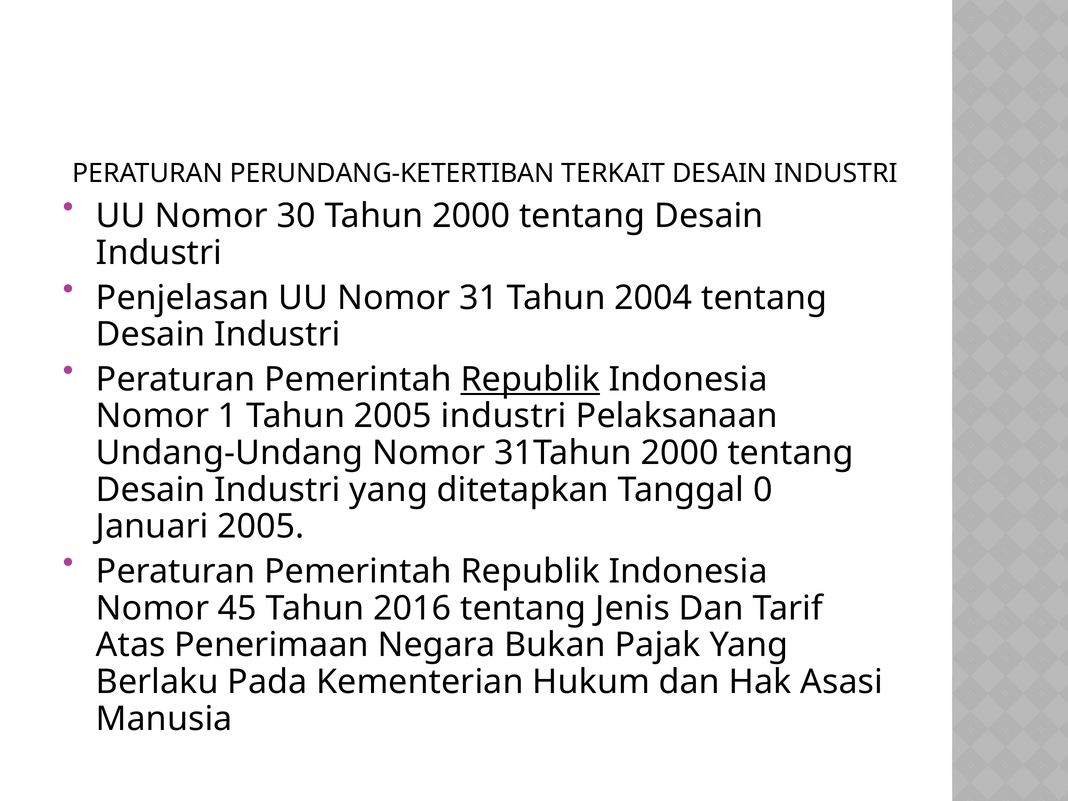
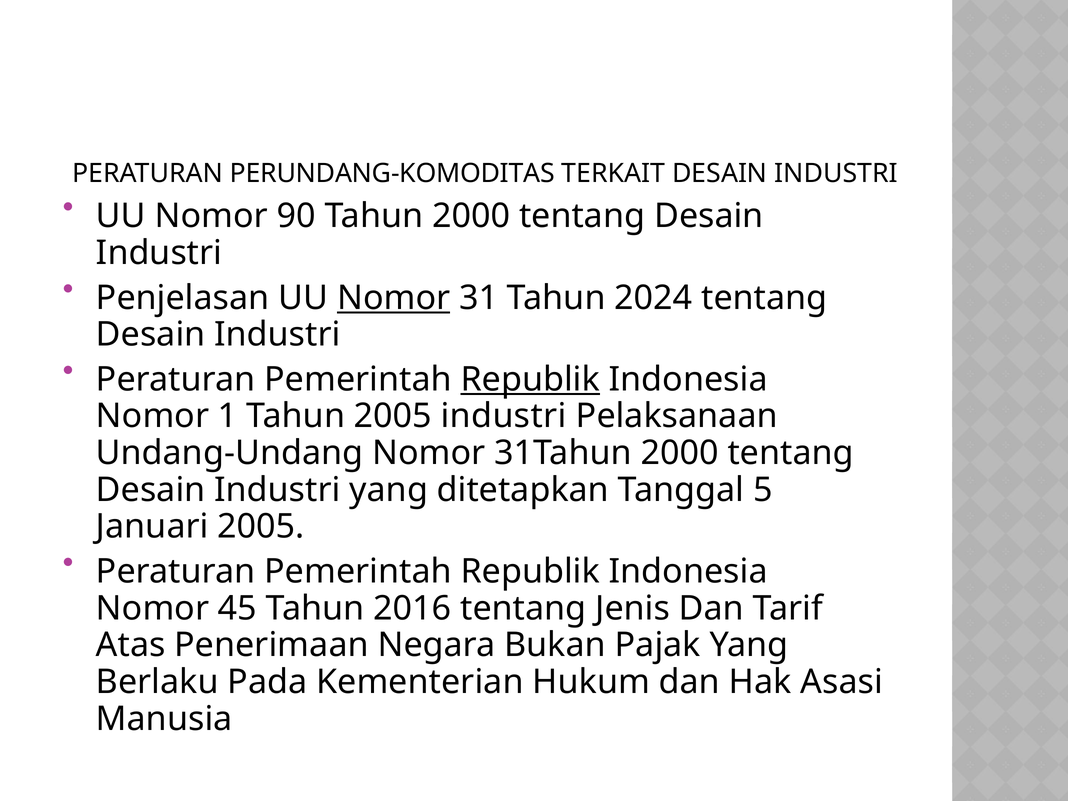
PERUNDANG-KETERTIBAN: PERUNDANG-KETERTIBAN -> PERUNDANG-KOMODITAS (392, 174)
30: 30 -> 90 (296, 216)
Nomor underline: none -> present (394, 298)
2004: 2004 -> 2024 (653, 298)
0: 0 -> 5 (763, 490)
